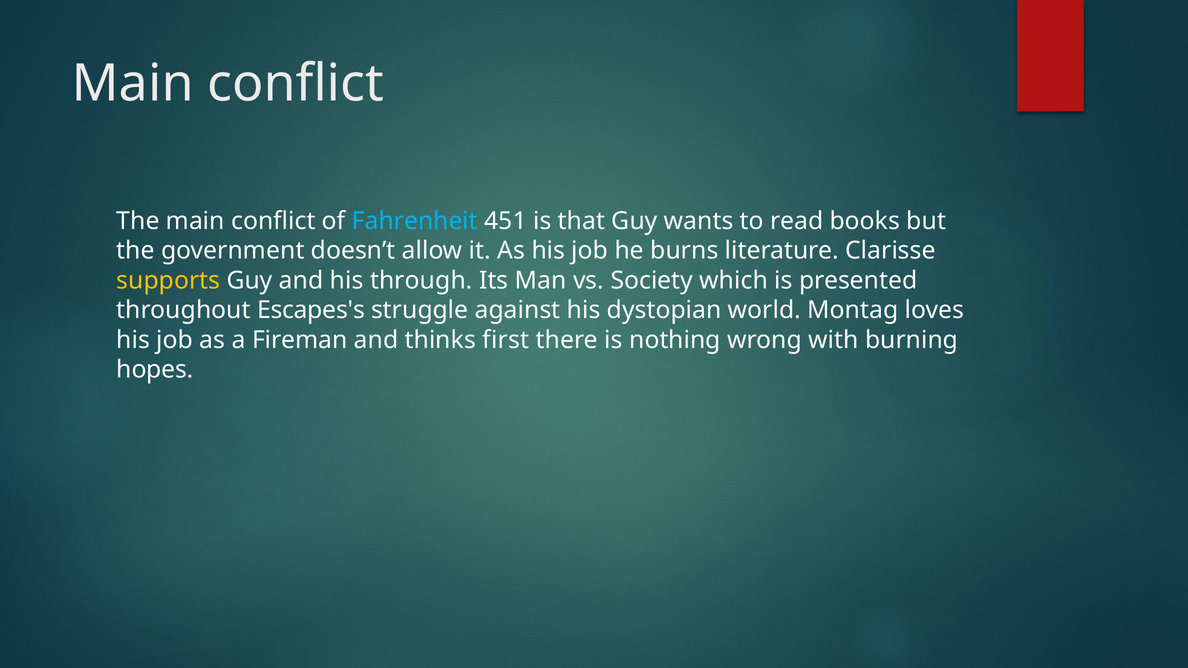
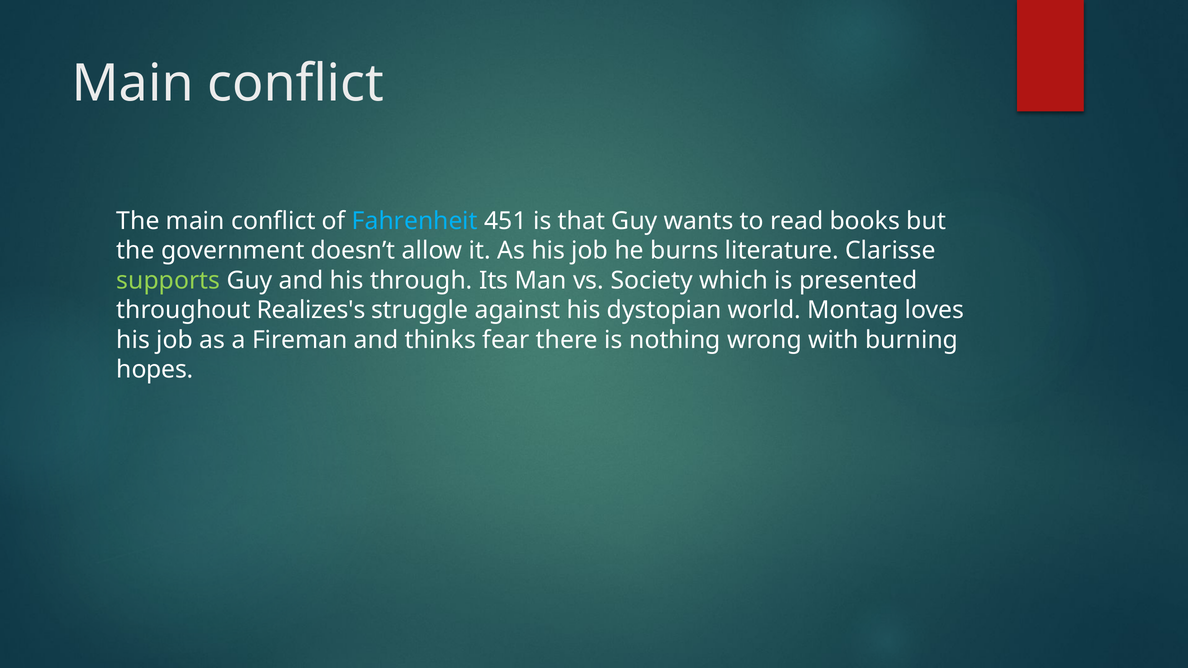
supports colour: yellow -> light green (168, 281)
Escapes's: Escapes's -> Realizes's (311, 310)
first: first -> fear (506, 340)
